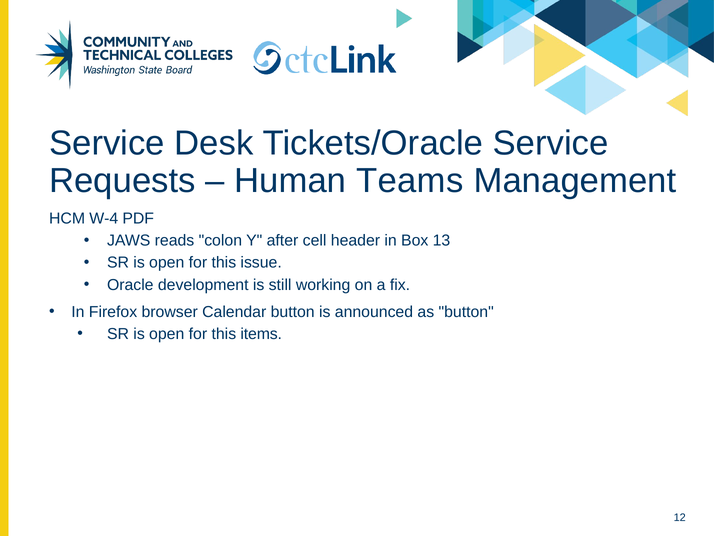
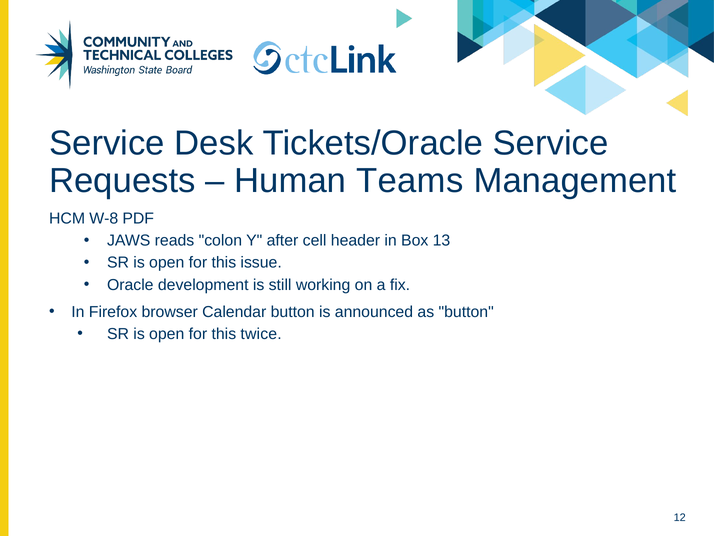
W-4: W-4 -> W-8 (104, 218)
items: items -> twice (261, 334)
